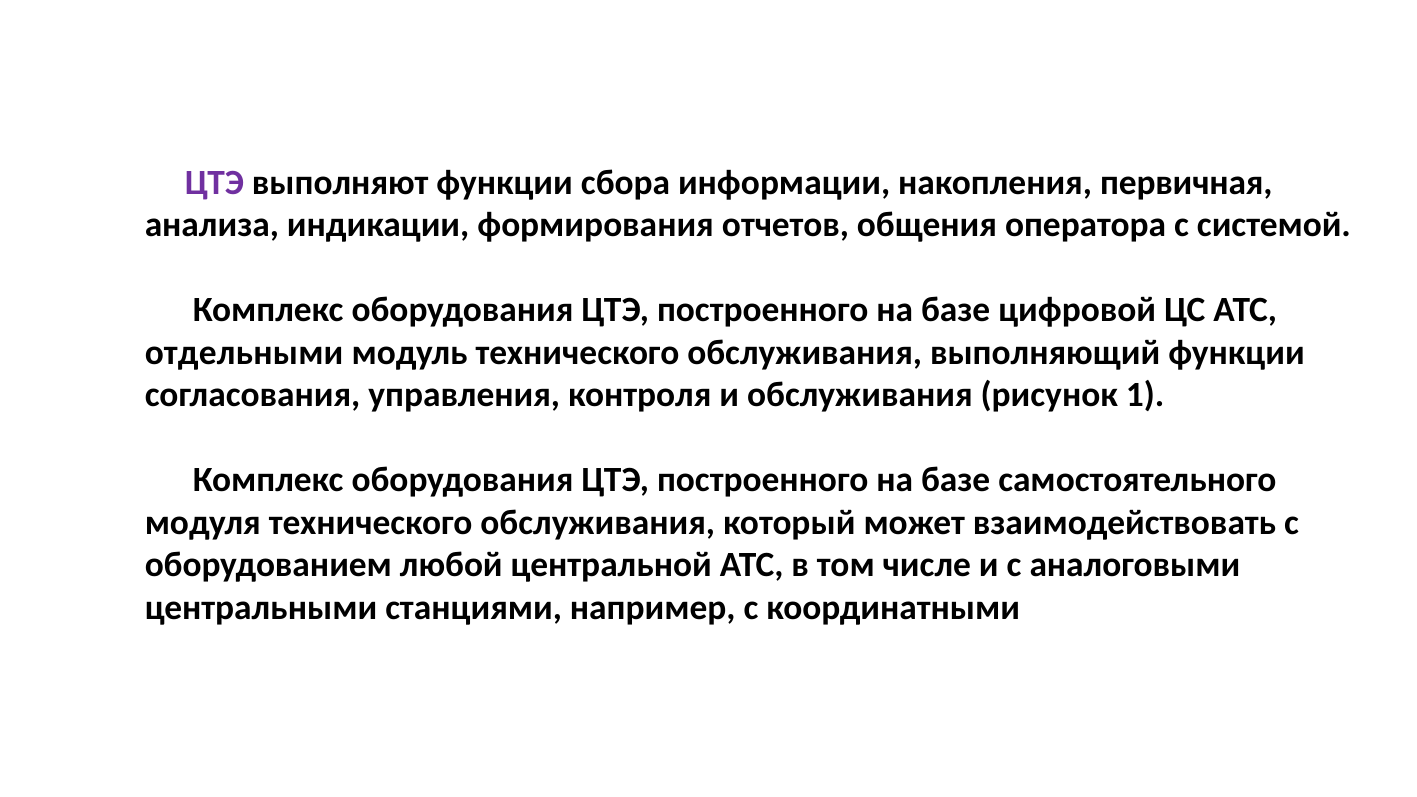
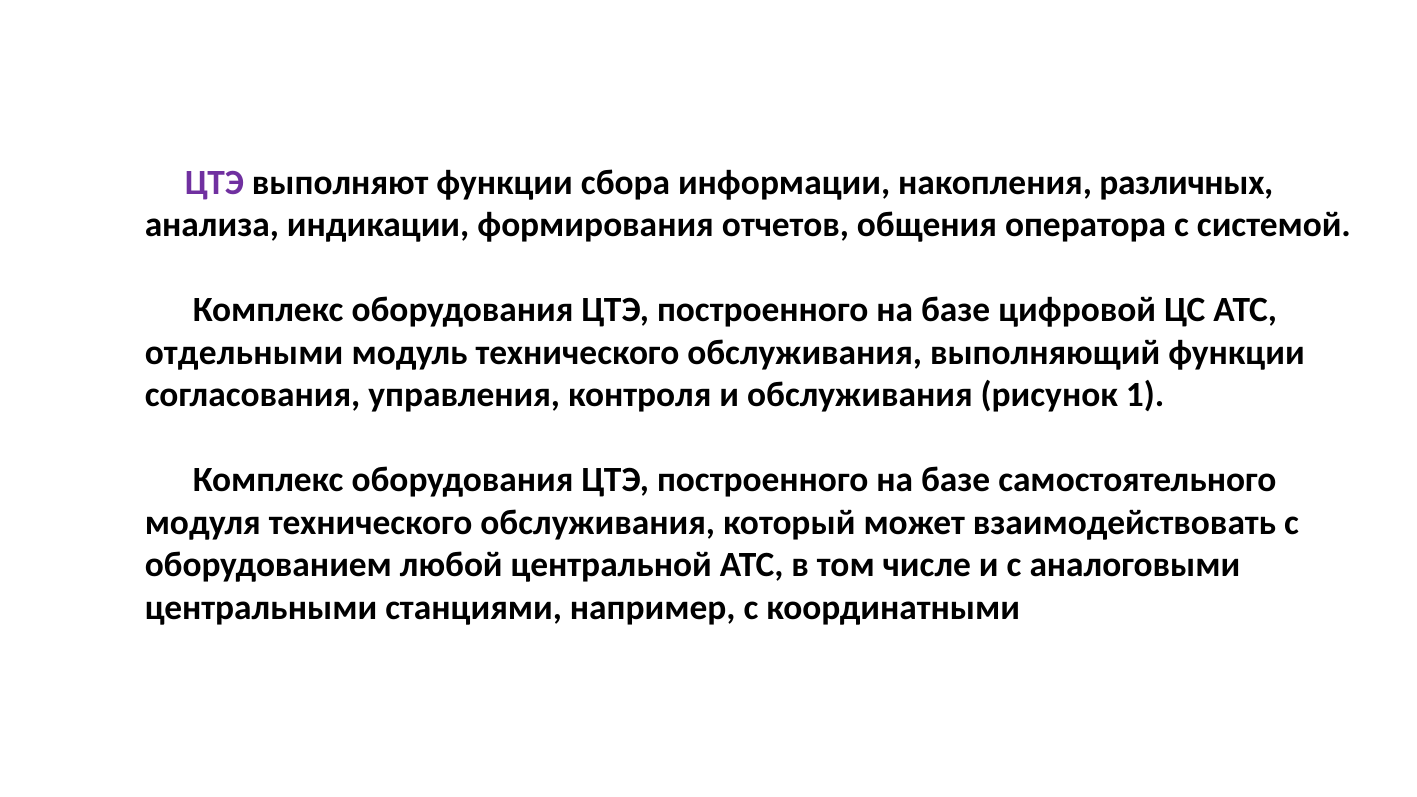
первичная: первичная -> различных (1186, 183)
